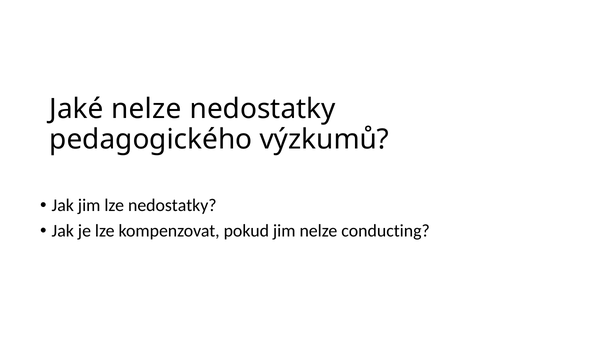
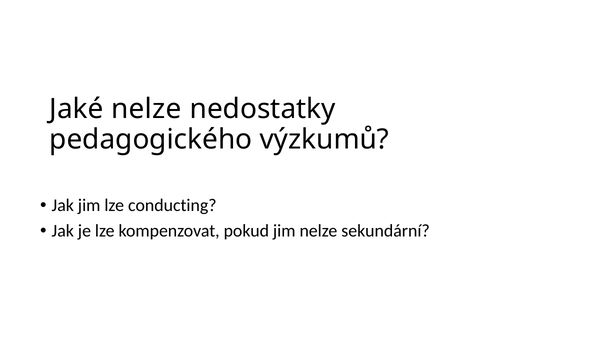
lze nedostatky: nedostatky -> conducting (172, 205)
conducting: conducting -> sekundární (386, 231)
